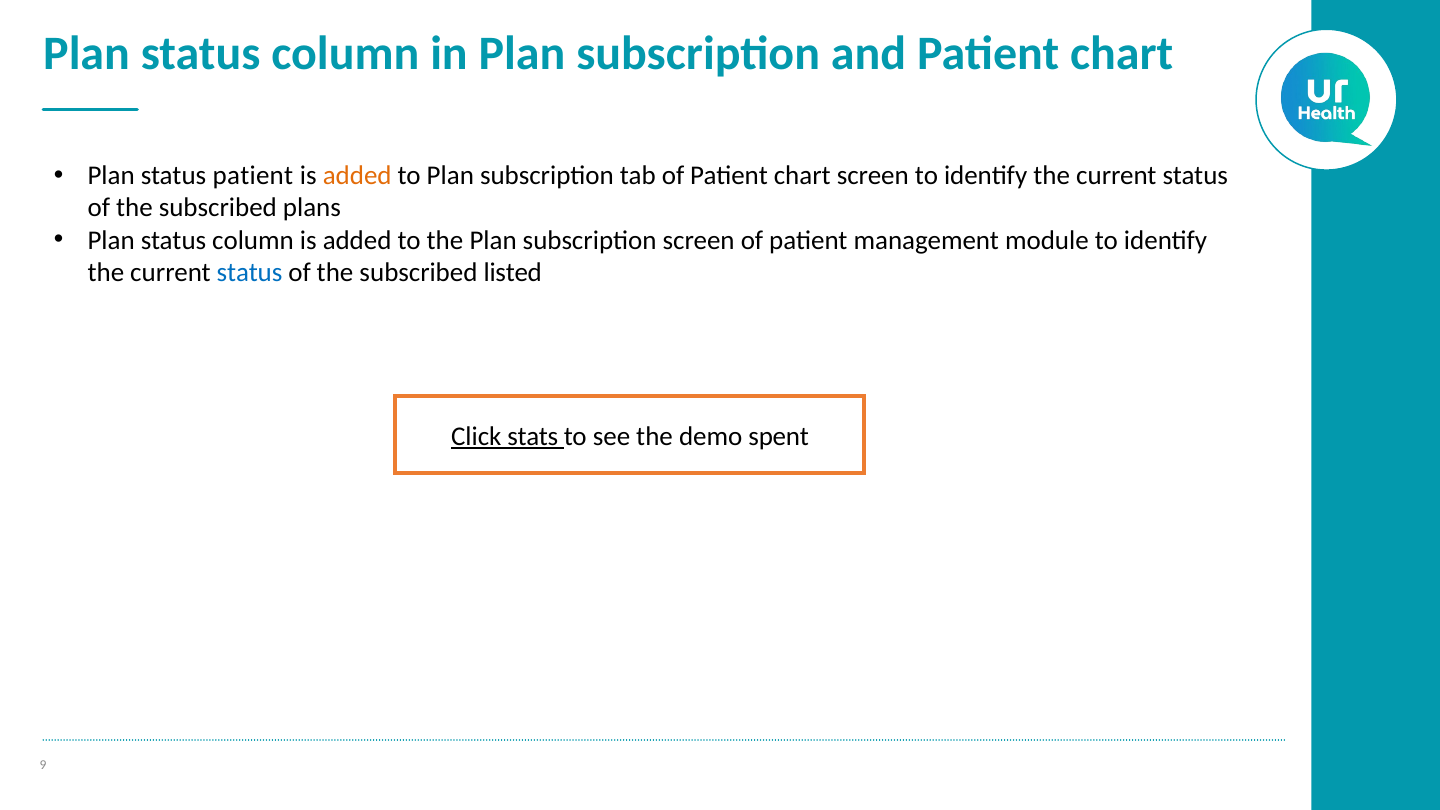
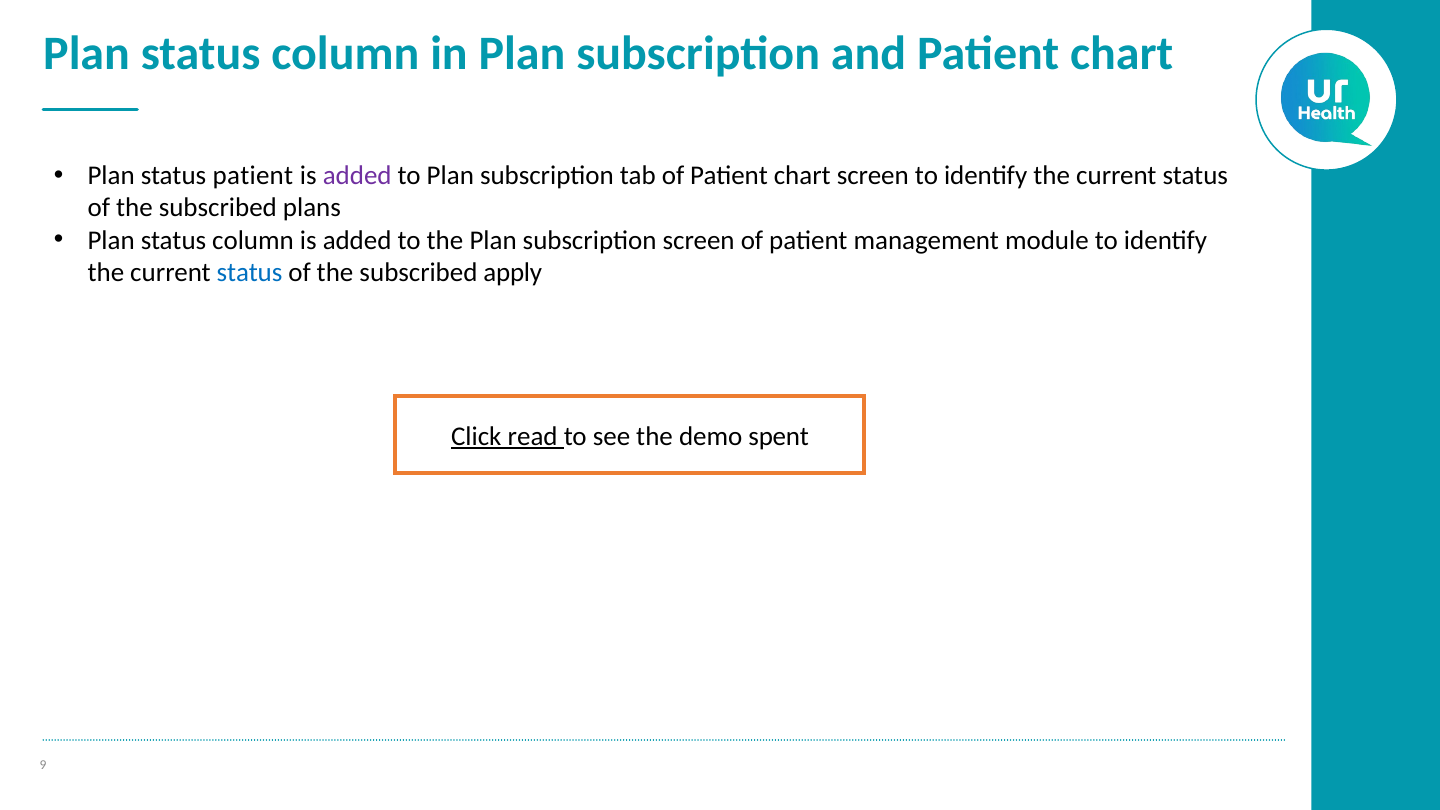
added colour: orange -> purple (357, 176)
listed: listed -> apply (513, 273)
stats: stats -> read (533, 436)
